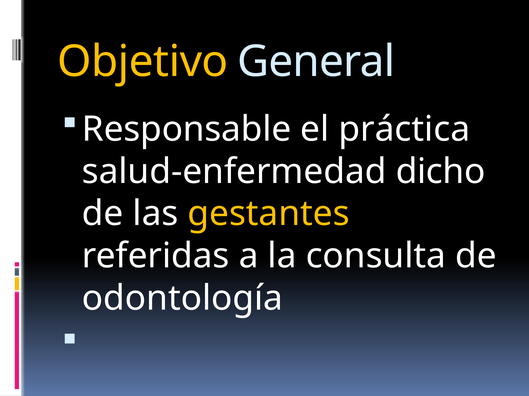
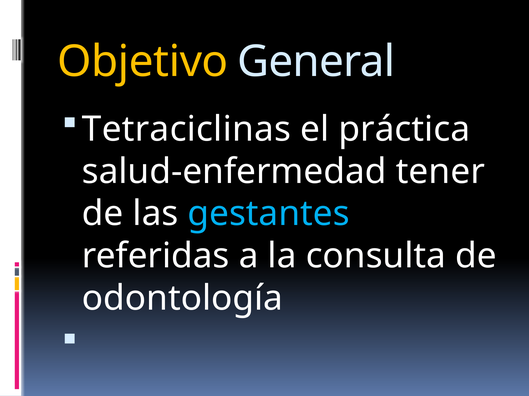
Responsable: Responsable -> Tetraciclinas (186, 129)
dicho: dicho -> tener (440, 172)
gestantes colour: yellow -> light blue (269, 214)
